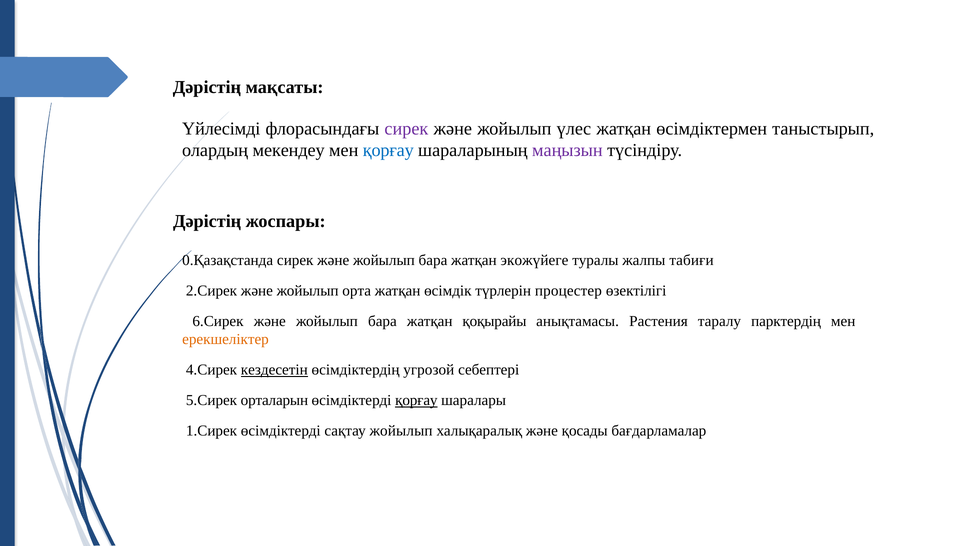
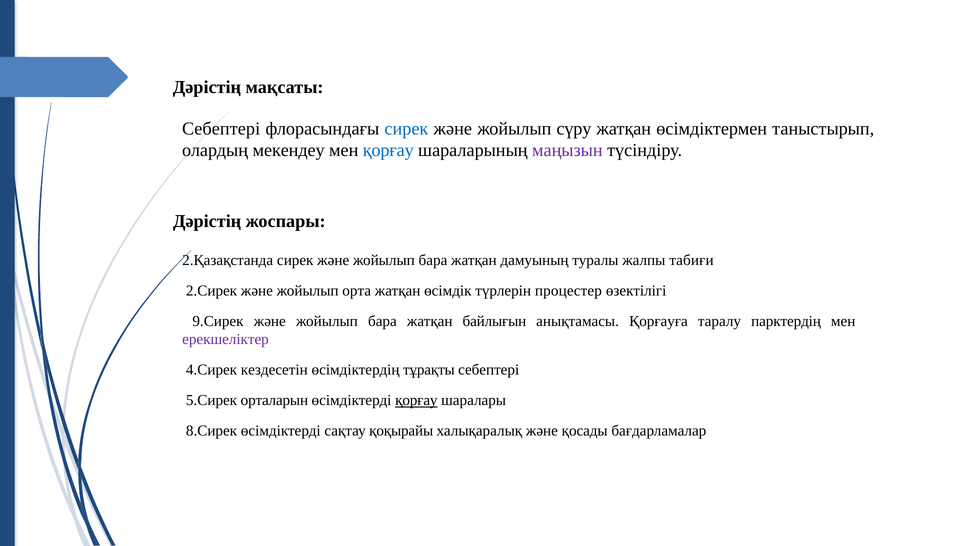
Үйлесімді: Үйлесімді -> Себептері (221, 128)
сирек colour: purple -> blue (406, 128)
үлес: үлес -> сүру (574, 128)
0.Қазақстанда: 0.Қазақстанда -> 2.Қазақстанда (228, 260)
экожүйеге: экожүйеге -> дамуының (535, 260)
6.Сирек: 6.Сирек -> 9.Сирек (218, 321)
қоқырайы: қоқырайы -> байлығын (494, 321)
Растения: Растения -> Қорғауға (659, 321)
ерекшеліктер colour: orange -> purple (226, 339)
кездесетін underline: present -> none (274, 370)
угрозой: угрозой -> тұрақты (429, 370)
1.Сирек: 1.Сирек -> 8.Сирек (212, 431)
сақтау жойылып: жойылып -> қоқырайы (401, 431)
